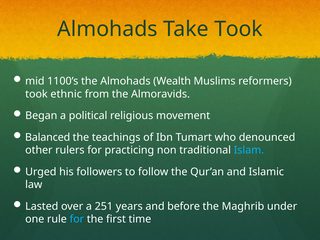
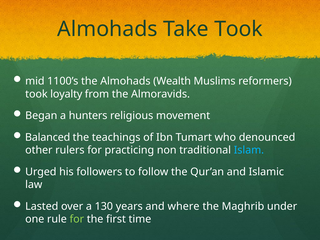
ethnic: ethnic -> loyalty (66, 94)
political: political -> hunters (88, 116)
251: 251 -> 130 (104, 206)
before: before -> where (184, 206)
for colour: light blue -> light green (77, 219)
